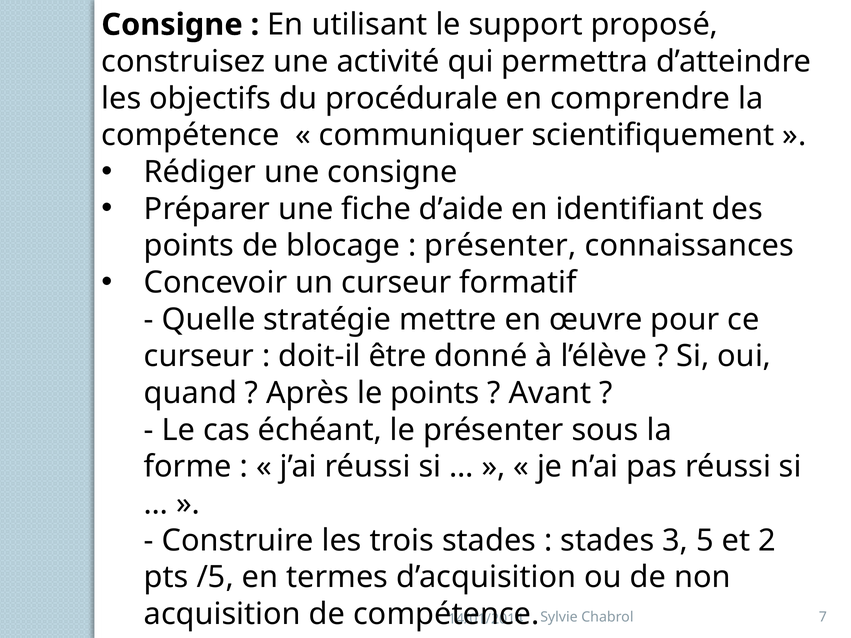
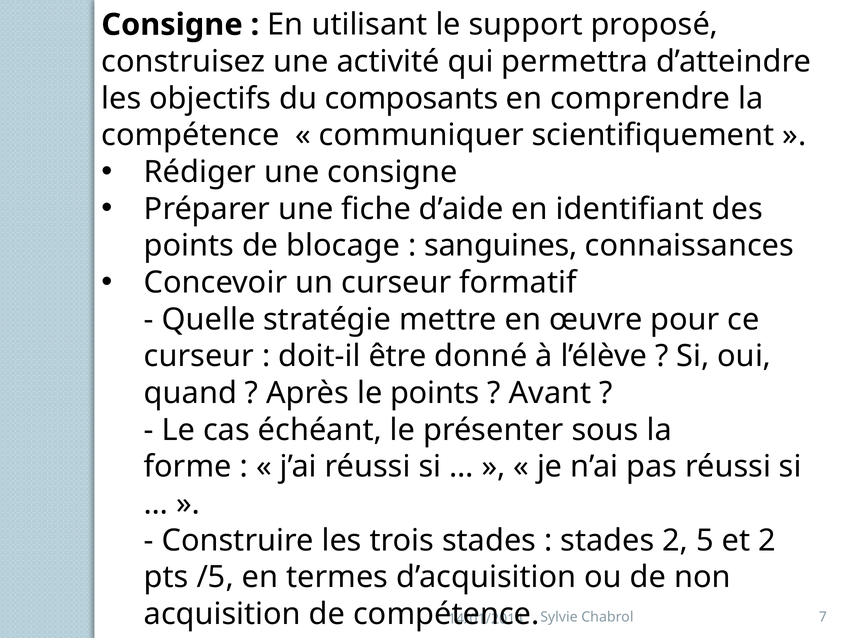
procédurale: procédurale -> composants (412, 98)
présenter: présenter -> sanguines (501, 246)
stades 3: 3 -> 2 (675, 541)
